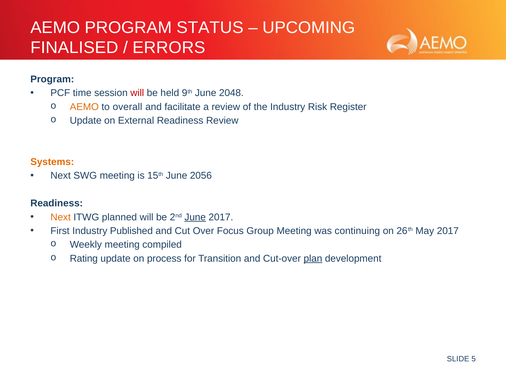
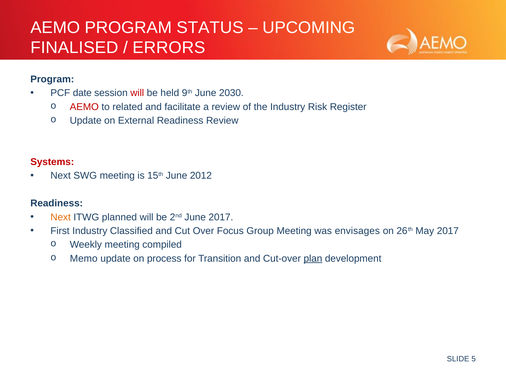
time: time -> date (82, 93)
2048: 2048 -> 2030 (231, 93)
AEMO colour: orange -> red (84, 107)
overall: overall -> related (128, 107)
Systems colour: orange -> red (52, 162)
2056: 2056 -> 2012 (201, 176)
June underline: present -> none (195, 217)
Published: Published -> Classified (131, 231)
continuing: continuing -> envisages (357, 231)
Rating: Rating -> Memo (84, 259)
